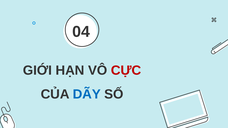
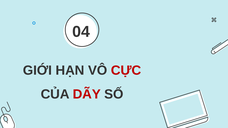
DÃY colour: blue -> red (87, 94)
